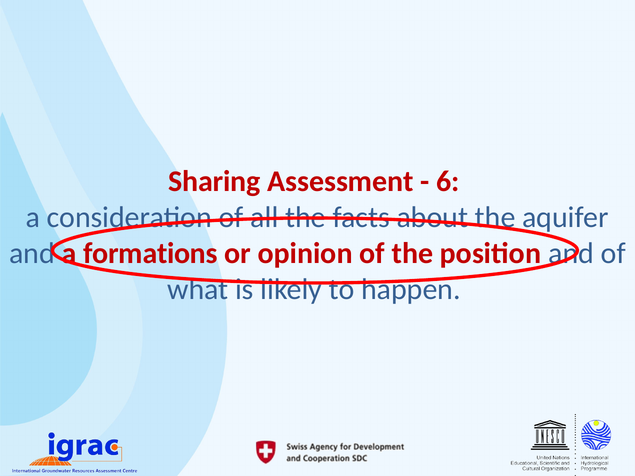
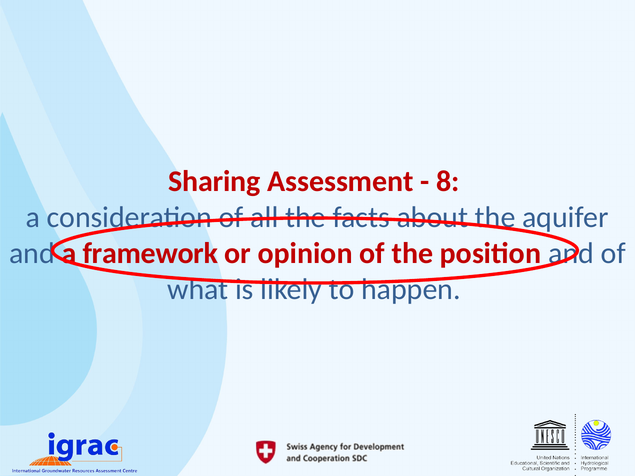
6: 6 -> 8 (448, 181)
formations: formations -> framework (150, 253)
